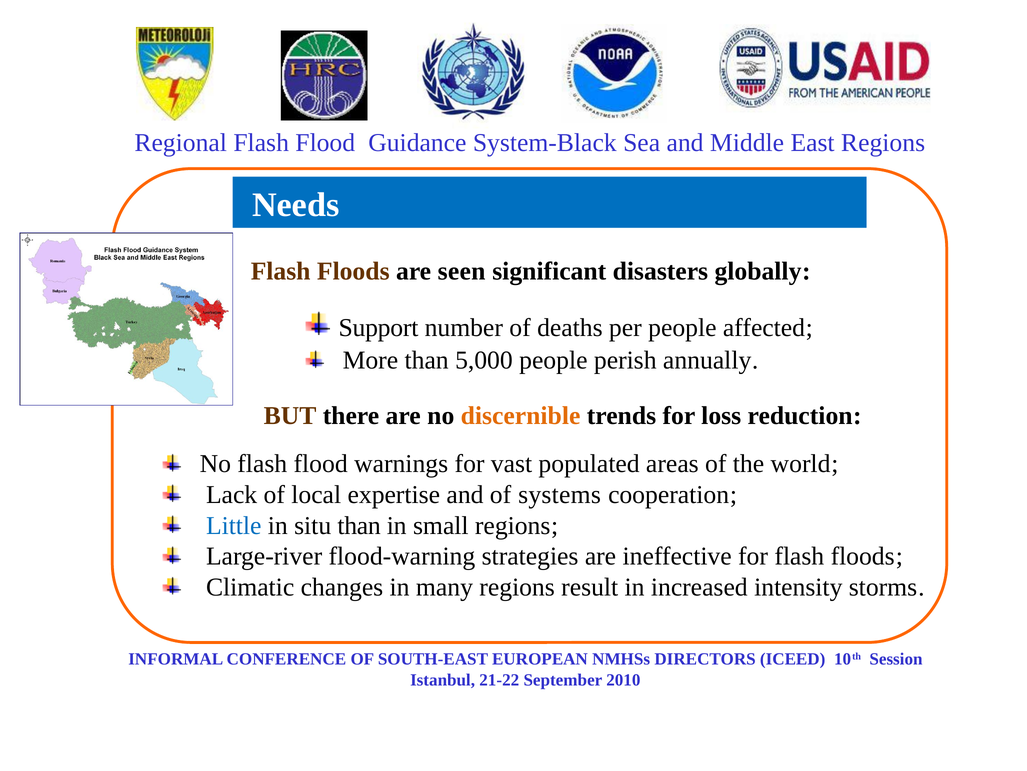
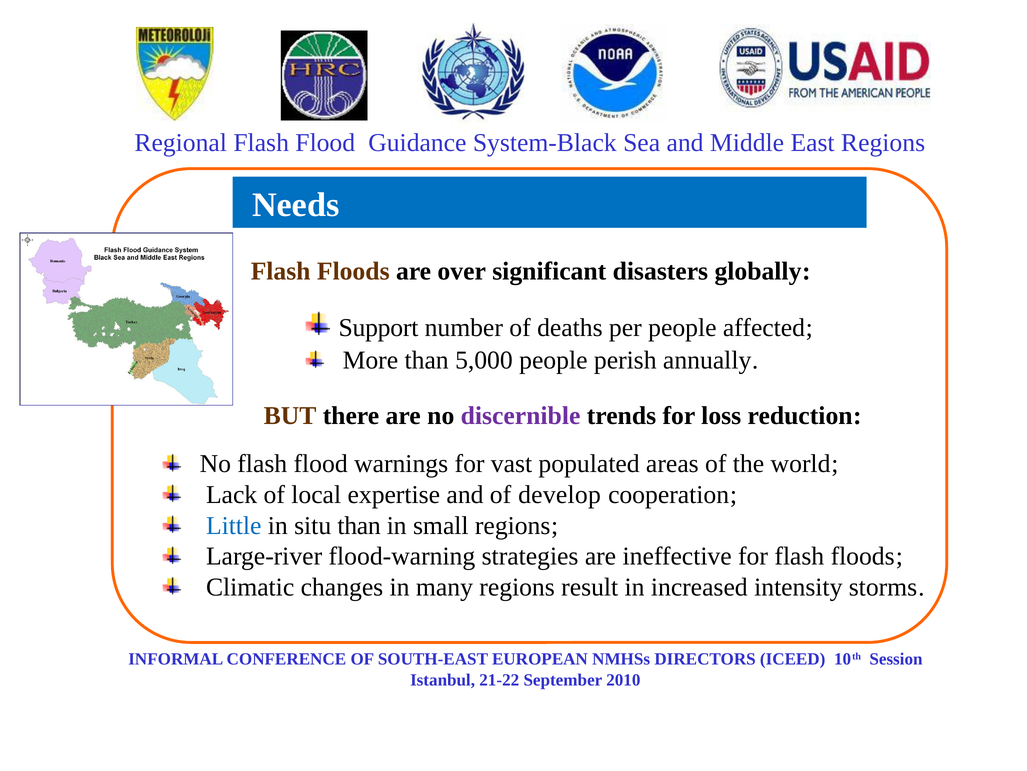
seen: seen -> over (462, 271)
discernible colour: orange -> purple (521, 415)
systems: systems -> develop (560, 494)
